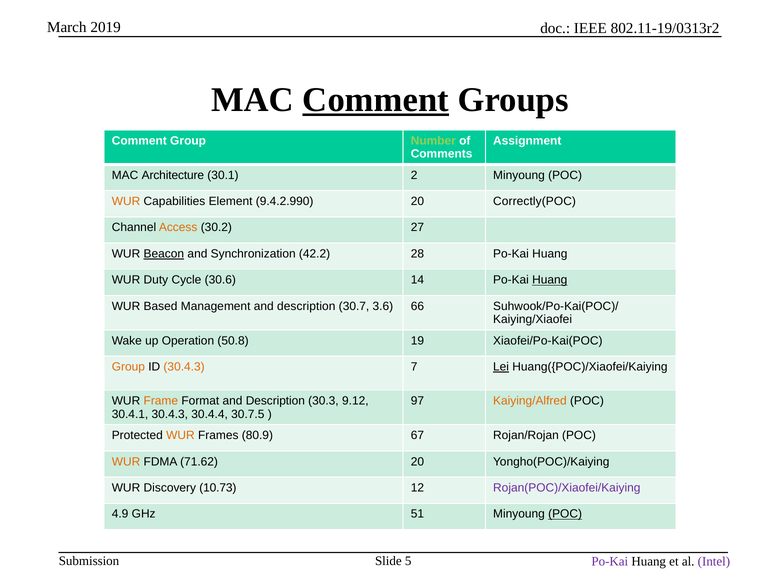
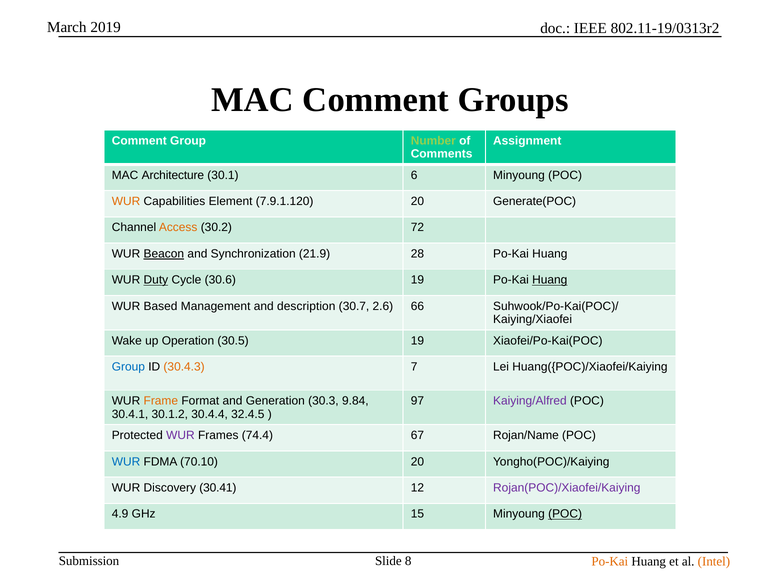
Comment underline: present -> none (376, 100)
2: 2 -> 6 (414, 175)
9.4.2.990: 9.4.2.990 -> 7.9.1.120 (285, 201)
Correctly(POC: Correctly(POC -> Generate(POC (535, 201)
27: 27 -> 72 (417, 228)
42.2: 42.2 -> 21.9 (315, 254)
Duty underline: none -> present (156, 280)
30.6 14: 14 -> 19 (417, 280)
3.6: 3.6 -> 2.6 (383, 306)
50.8: 50.8 -> 30.5 (233, 341)
Group colour: orange -> blue (128, 367)
Lei underline: present -> none (501, 367)
Format and Description: Description -> Generation (275, 401)
9.12: 9.12 -> 9.84 (355, 401)
Kaiying/Alfred colour: orange -> purple (530, 401)
30.4.1 30.4.3: 30.4.3 -> 30.1.2 (170, 414)
30.7.5: 30.7.5 -> 32.4.5 (248, 414)
WUR colour: orange -> purple (180, 435)
80.9: 80.9 -> 74.4 (257, 435)
Rojan/Rojan: Rojan/Rojan -> Rojan/Name (526, 435)
WUR colour: orange -> blue (126, 462)
71.62: 71.62 -> 70.10 (199, 462)
10.73: 10.73 -> 30.41 (218, 488)
51: 51 -> 15 (417, 514)
Po-Kai colour: purple -> orange (610, 561)
Intel colour: purple -> orange (714, 561)
5: 5 -> 8 (408, 561)
